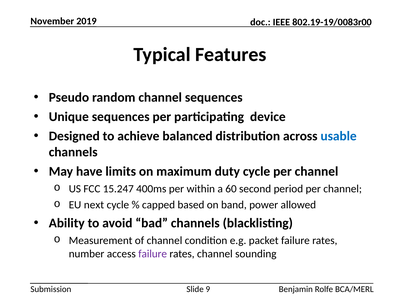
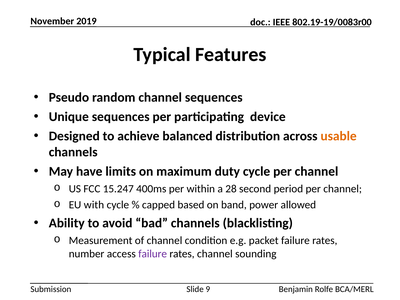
usable colour: blue -> orange (339, 136)
60: 60 -> 28 (231, 189)
next: next -> with (94, 205)
